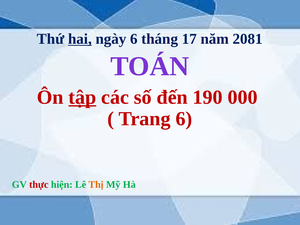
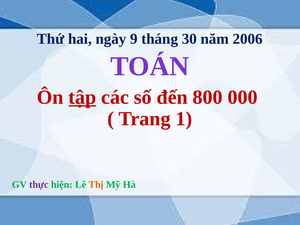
hai underline: present -> none (80, 39)
ngày 6: 6 -> 9 (134, 39)
17: 17 -> 30 (189, 39)
2081: 2081 -> 2006 (248, 39)
190: 190 -> 800 (208, 97)
Trang 6: 6 -> 1 (184, 119)
thực colour: red -> purple (39, 184)
